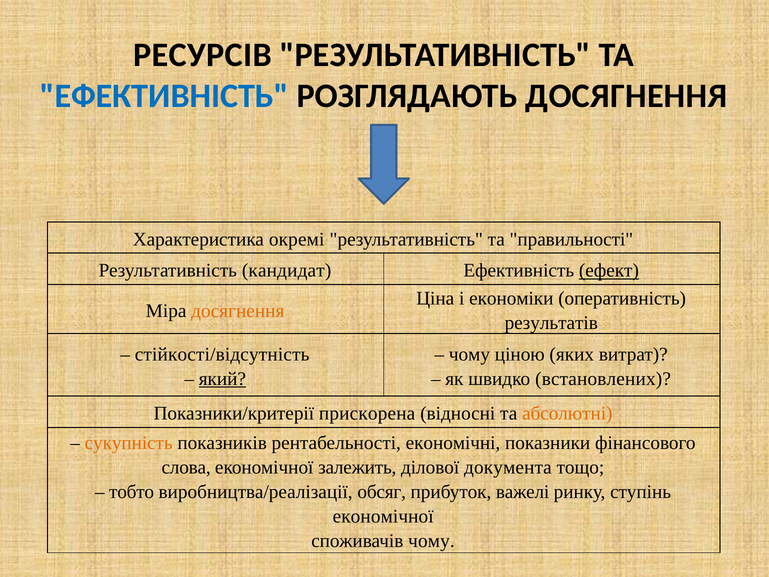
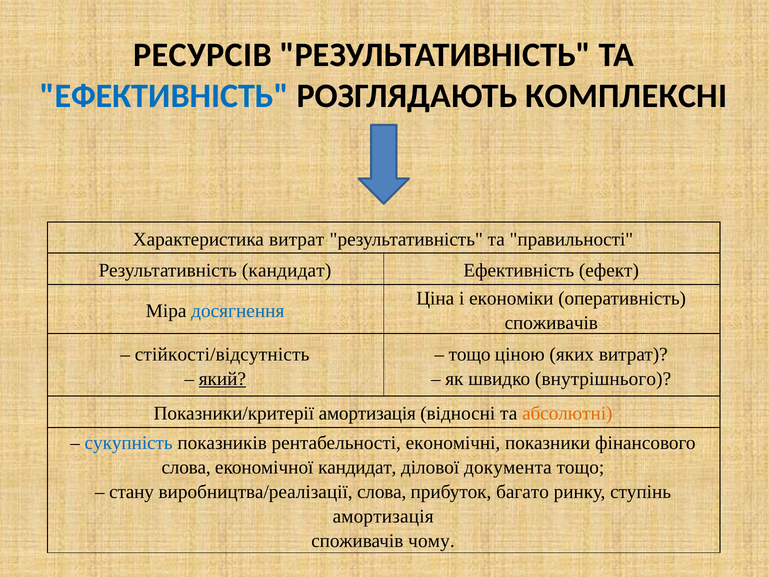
РОЗГЛЯДАЮТЬ ДОСЯГНЕННЯ: ДОСЯГНЕННЯ -> КОМПЛЕКСНІ (626, 96)
Характеристика окремі: окремі -> витрат (297, 239)
ефект underline: present -> none (609, 270)
досягнення colour: orange -> blue (238, 311)
результатів: результатів -> споживачів (551, 323)
чому: чому -> тощо (470, 354)
встановлених: встановлених -> внутрішнього (603, 379)
Показники/критерії прискорена: прискорена -> амортизація (367, 413)
сукупність colour: orange -> blue (129, 443)
економічної залежить: залежить -> кандидат (357, 467)
тобто: тобто -> стану (132, 492)
виробництва/реалізації обсяг: обсяг -> слова (382, 492)
важелі: важелі -> багато (523, 492)
економічної: економічної -> амортизація (383, 516)
